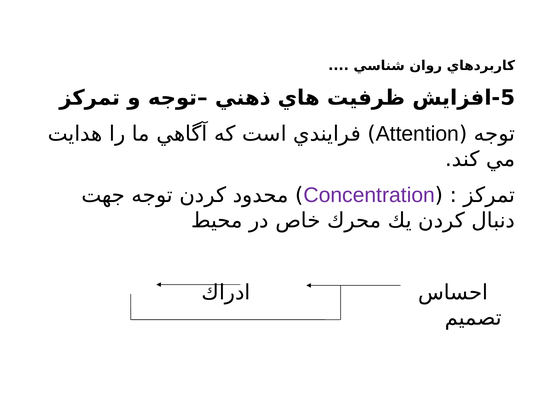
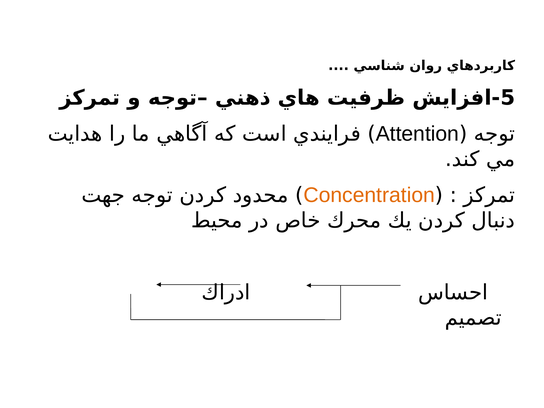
Concentration colour: purple -> orange (369, 195)
